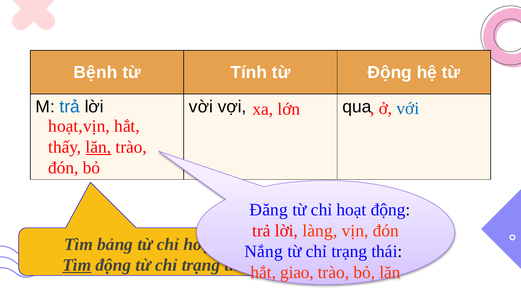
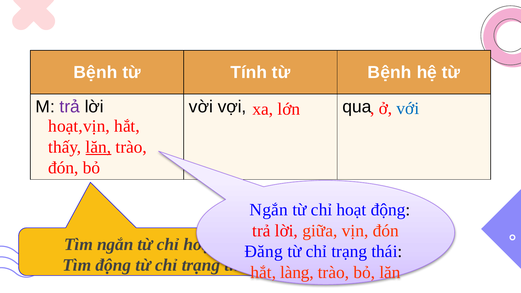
từ Động: Động -> Bệnh (390, 72)
trả colour: blue -> purple (70, 107)
Đăng: Đăng -> Ngắn (269, 210)
làng: làng -> giữa (320, 231)
Tìm bảng: bảng -> ngắn (115, 244)
Nắng: Nắng -> Đăng (264, 252)
Tìm underline: present -> none (77, 265)
giao: giao -> làng (297, 272)
